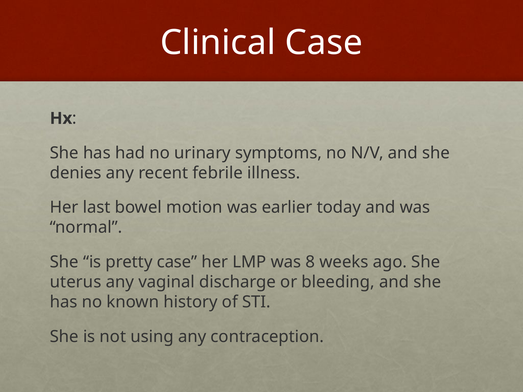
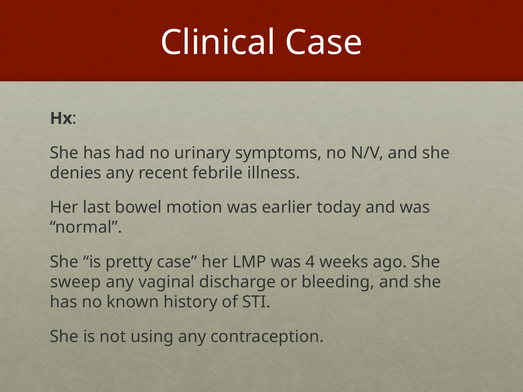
8: 8 -> 4 (310, 262)
uterus: uterus -> sweep (76, 282)
